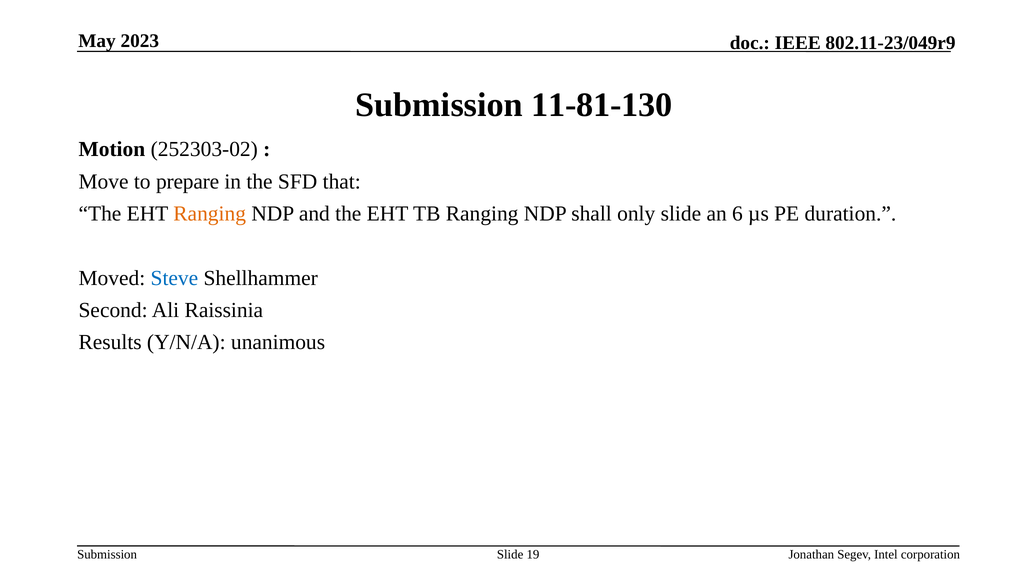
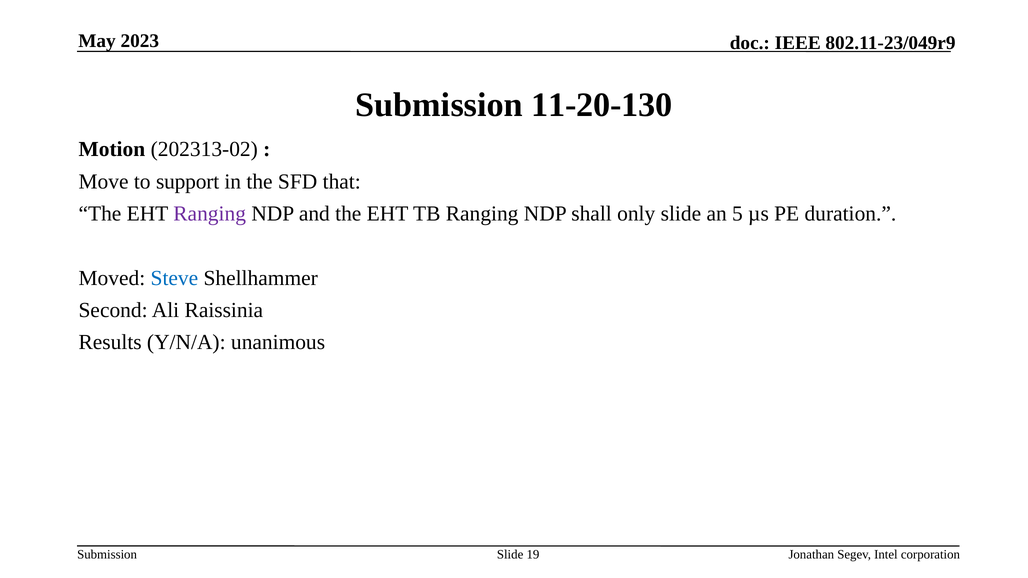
11-81-130: 11-81-130 -> 11-20-130 (602, 105)
252303-02: 252303-02 -> 202313-02 (204, 149)
prepare: prepare -> support (188, 182)
Ranging colour: orange -> purple (210, 214)
6: 6 -> 5 (737, 214)
